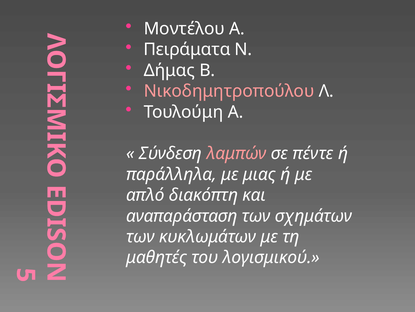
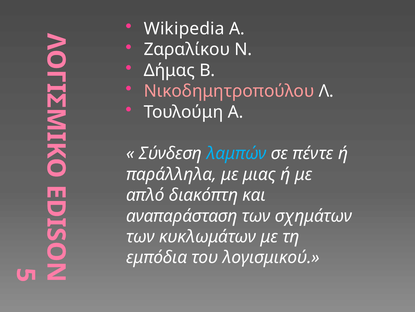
Μοντέλου: Μοντέλου -> Wikipedia (184, 29)
Πειράματα: Πειράματα -> Ζαραλίκου (187, 49)
λαμπών colour: pink -> light blue (237, 153)
μαθητές: μαθητές -> εμπόδια (157, 257)
